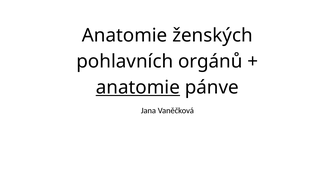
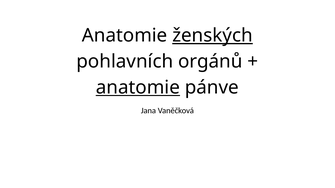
ženských underline: none -> present (212, 36)
